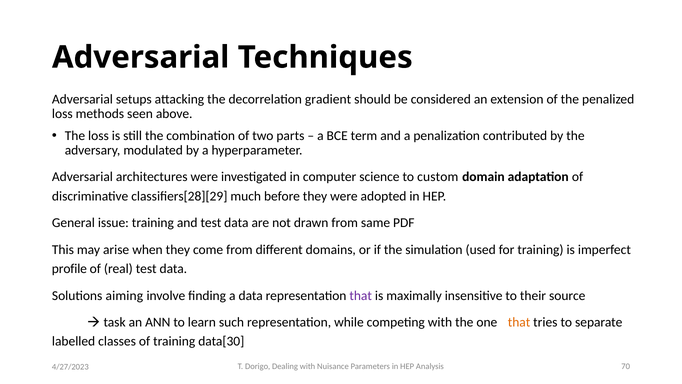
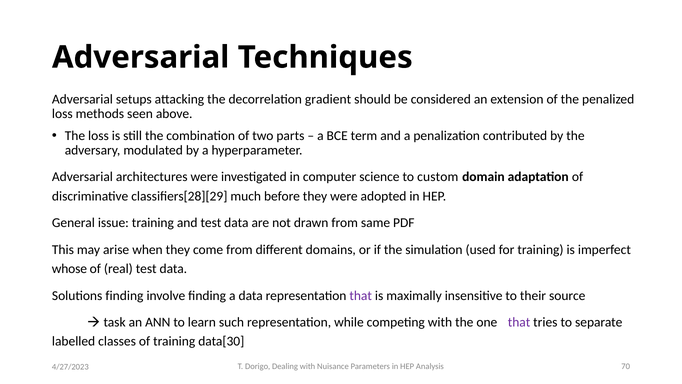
profile: profile -> whose (69, 269)
Solutions aiming: aiming -> finding (124, 295)
that colour: orange -> purple (519, 322)
